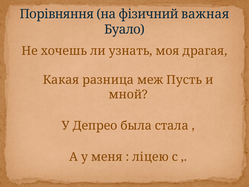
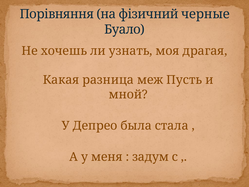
важная: важная -> черные (205, 14)
ліцею: ліцею -> задум (151, 157)
